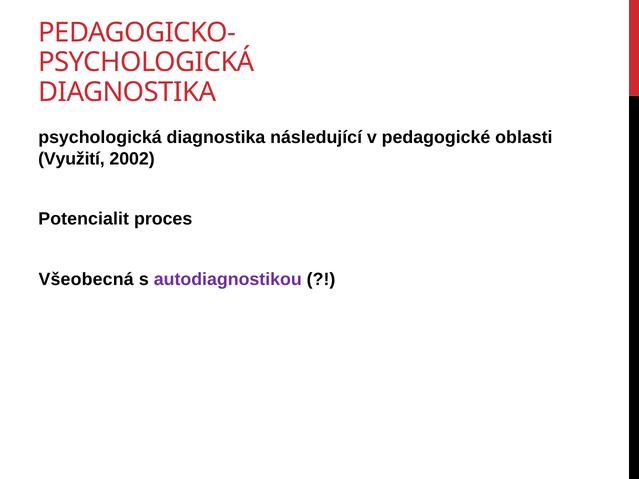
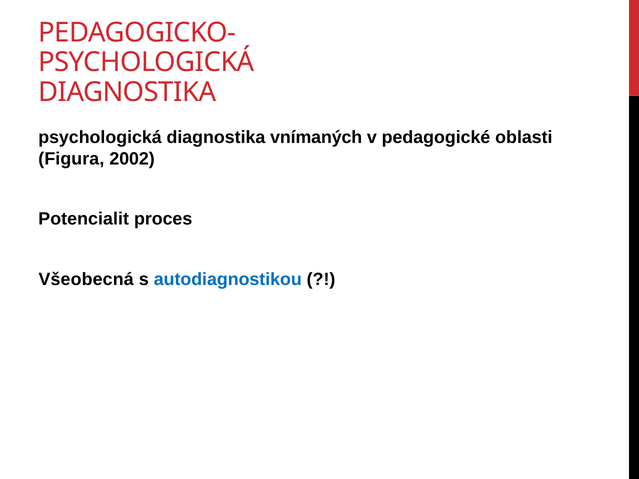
následující: následující -> vnímaných (316, 138)
Využití: Využití -> Figura (71, 159)
autodiagnostikou colour: purple -> blue (228, 280)
